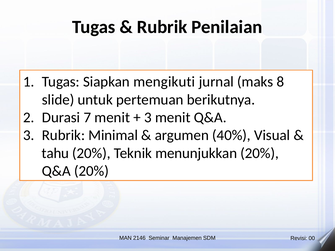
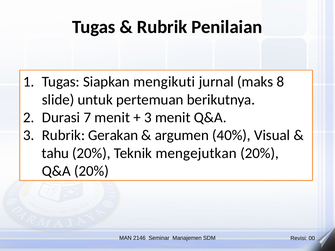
Minimal: Minimal -> Gerakan (113, 135)
menunjukkan: menunjukkan -> mengejutkan (196, 153)
